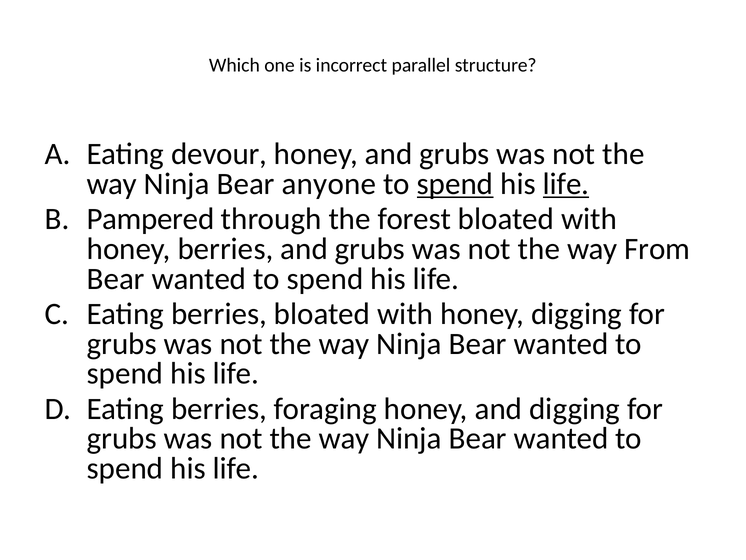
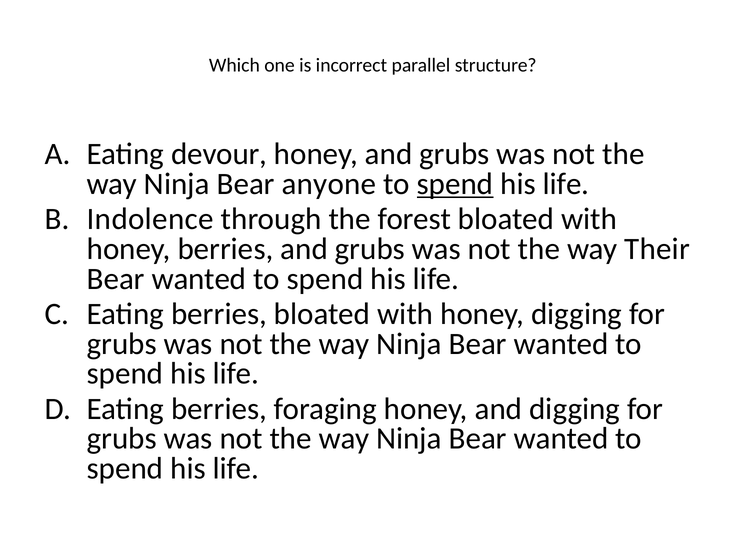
life underline: present -> none (566, 184)
Pampered: Pampered -> Indolence (150, 219)
From: From -> Their (657, 249)
